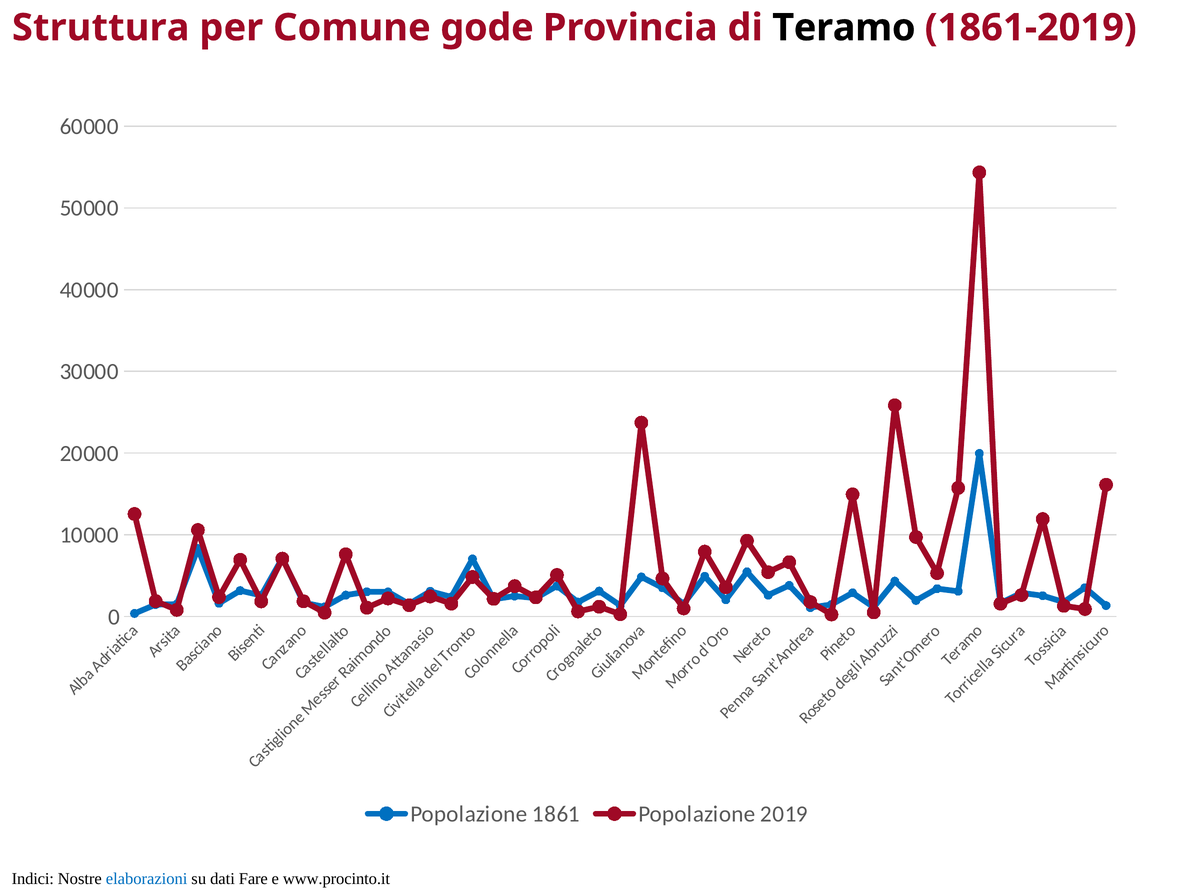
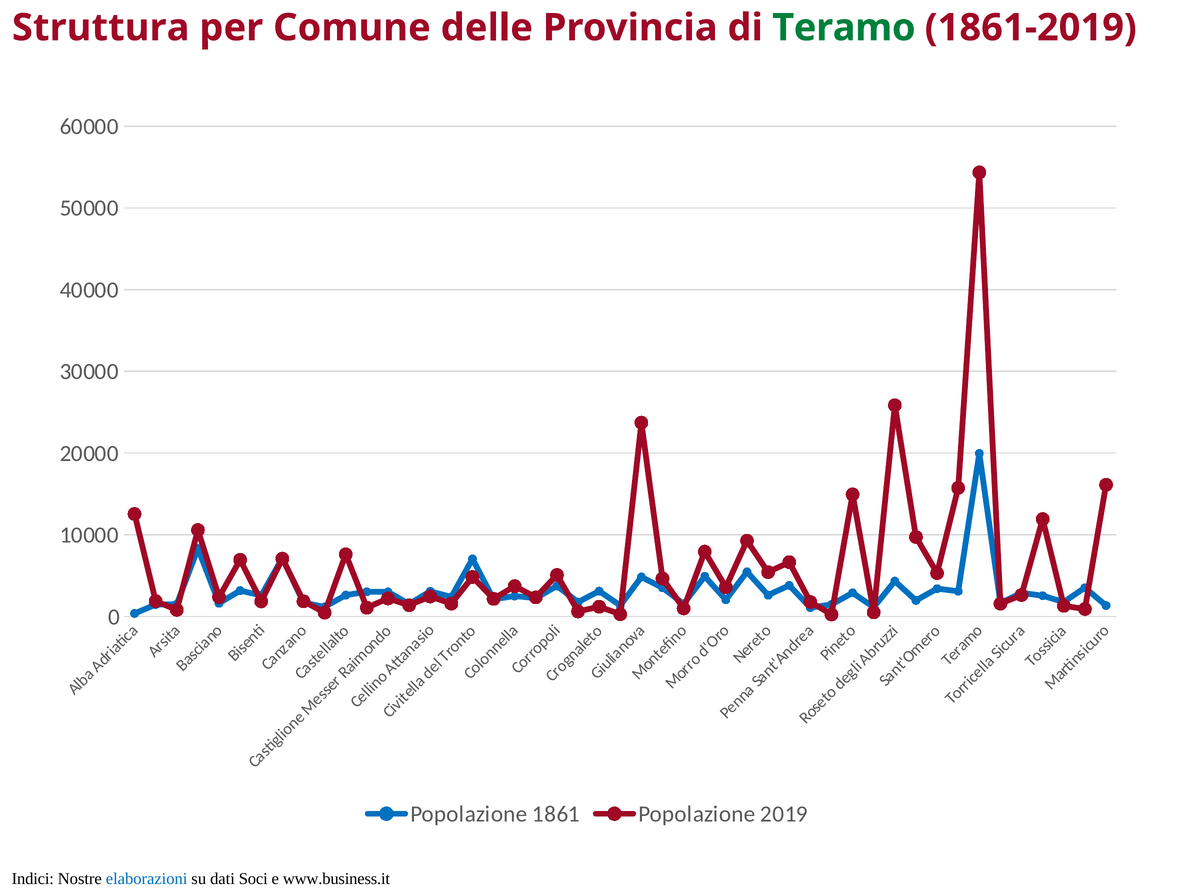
gode: gode -> delle (487, 28)
Teramo colour: black -> green (844, 28)
Fare: Fare -> Soci (253, 879)
www.procinto.it: www.procinto.it -> www.business.it (336, 879)
